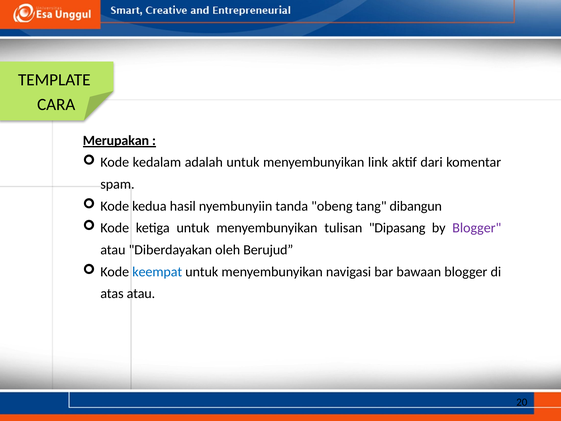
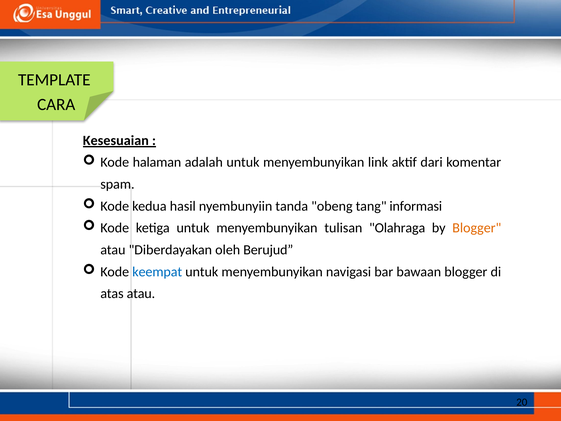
Merupakan: Merupakan -> Kesesuaian (116, 140)
kedalam: kedalam -> halaman (157, 162)
dibangun: dibangun -> informasi (416, 206)
Dipasang: Dipasang -> Olahraga (397, 228)
Blogger colour: purple -> orange (477, 228)
